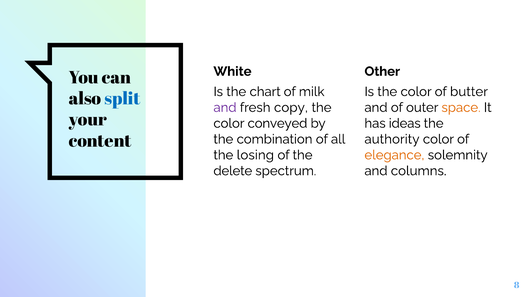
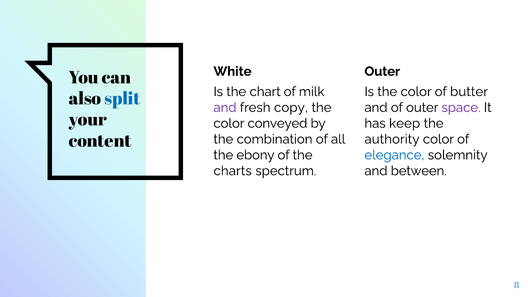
Other: Other -> Outer (382, 71)
space colour: orange -> purple (461, 108)
ideas: ideas -> keep (405, 123)
losing: losing -> ebony (255, 155)
elegance colour: orange -> blue (394, 155)
delete: delete -> charts (233, 171)
columns: columns -> between (419, 171)
